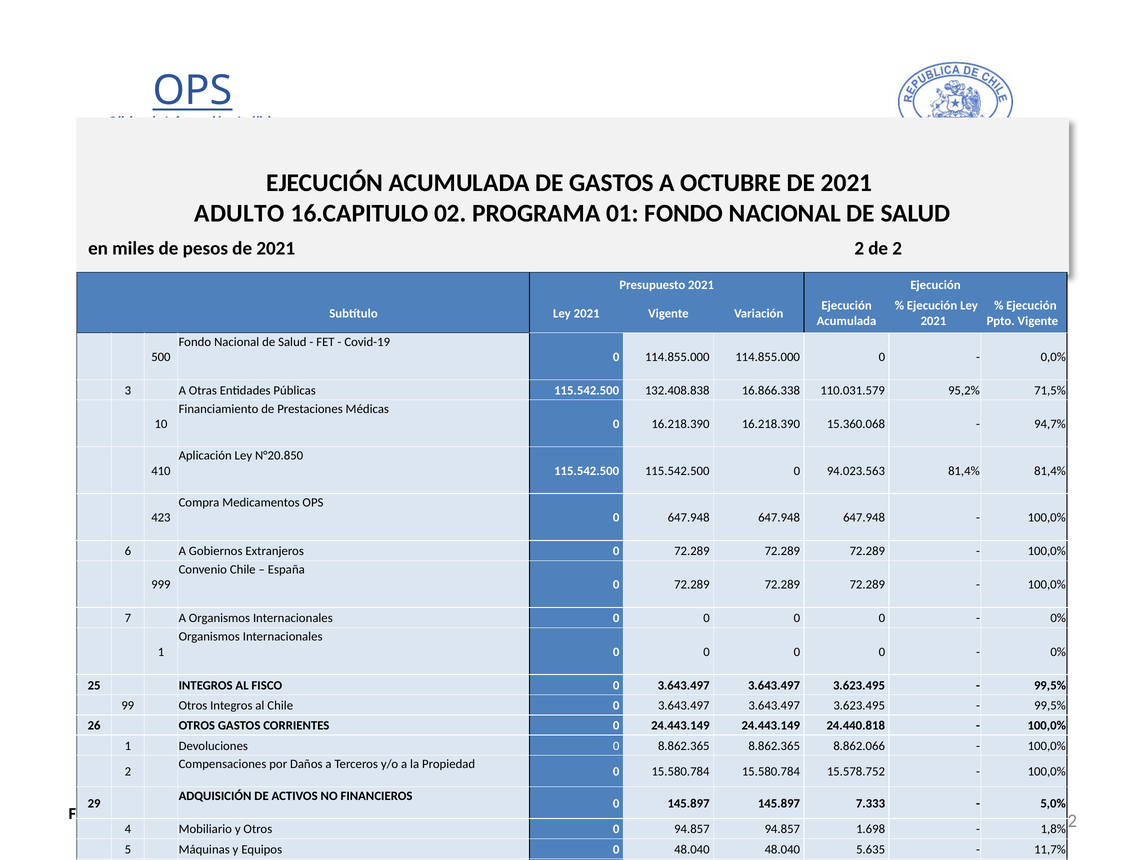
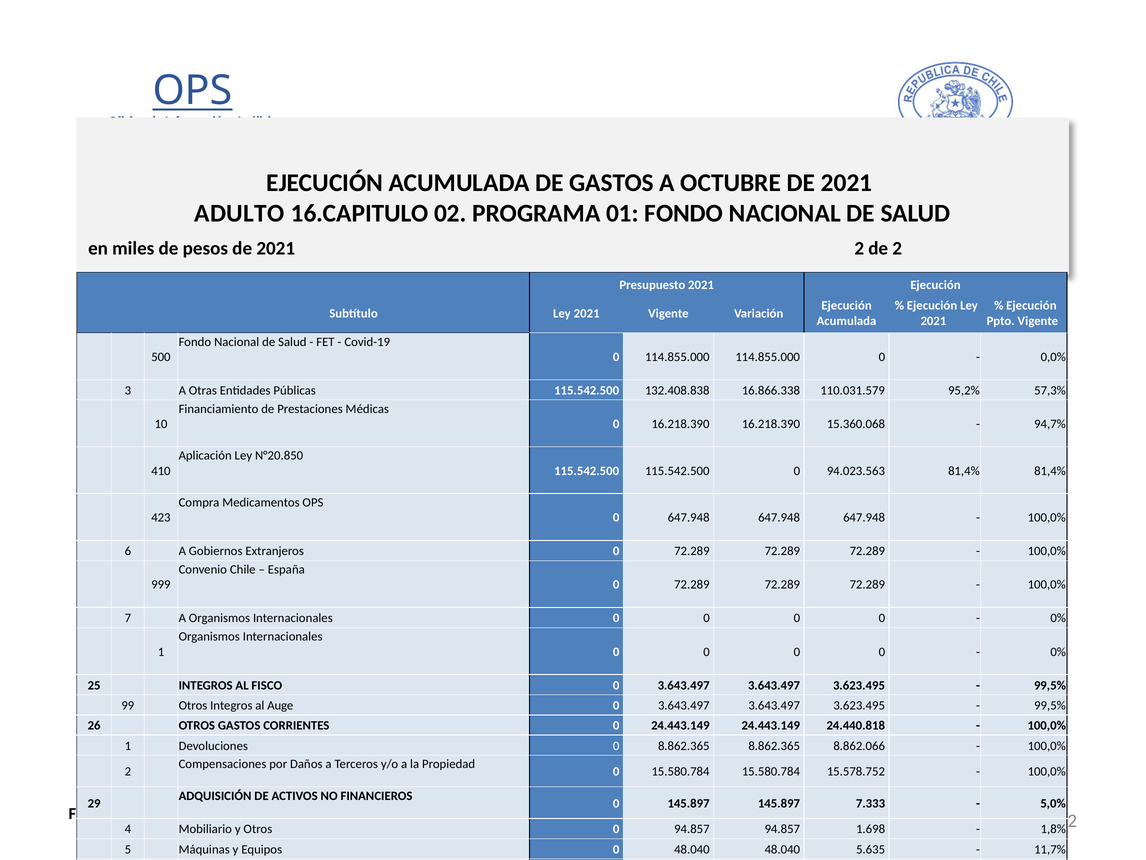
71,5%: 71,5% -> 57,3% (1050, 390)
al Chile: Chile -> Auge (280, 705)
